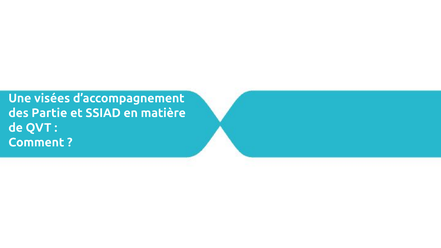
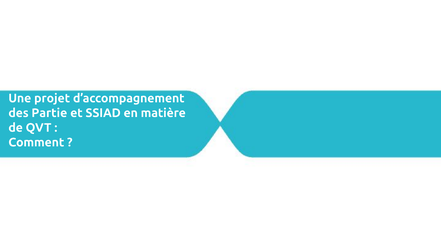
visées: visées -> projet (52, 98)
